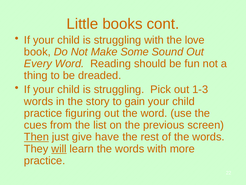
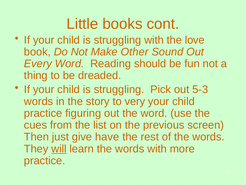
Some: Some -> Other (135, 52)
1-3: 1-3 -> 5-3 (200, 89)
gain: gain -> very (135, 101)
Then underline: present -> none (36, 137)
